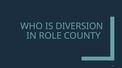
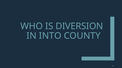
ROLE: ROLE -> INTO (50, 36)
